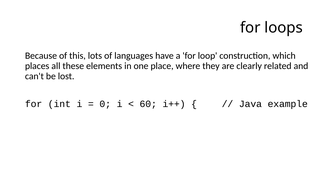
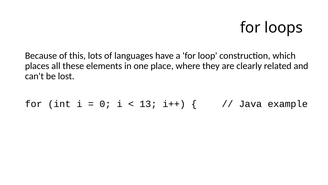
60: 60 -> 13 (148, 104)
